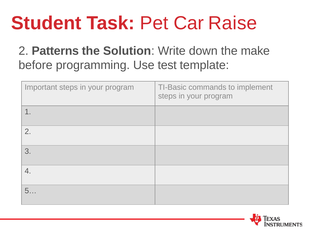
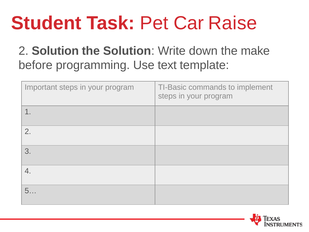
2 Patterns: Patterns -> Solution (55, 51)
test: test -> text (167, 65)
